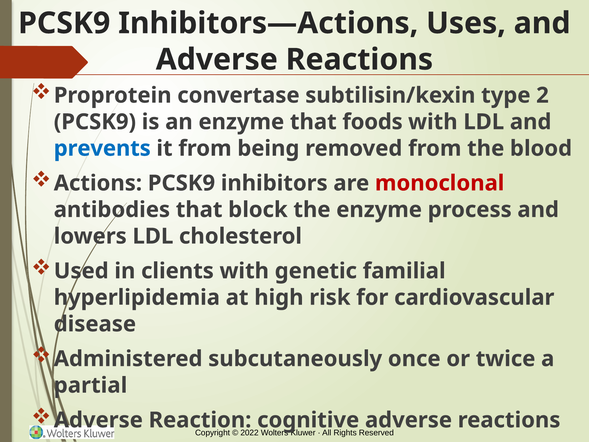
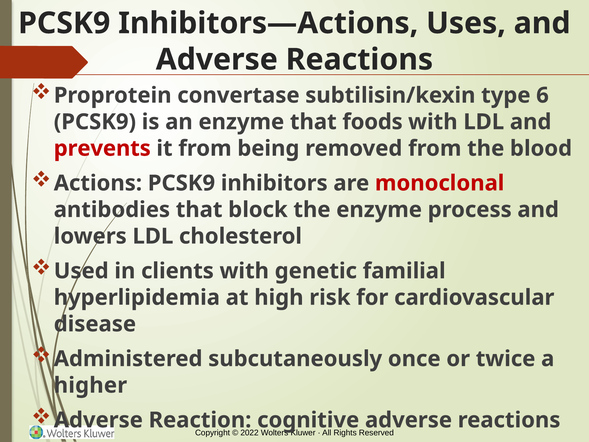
2: 2 -> 6 (542, 95)
prevents colour: blue -> red (102, 148)
partial: partial -> higher (90, 385)
